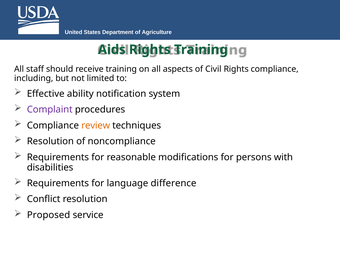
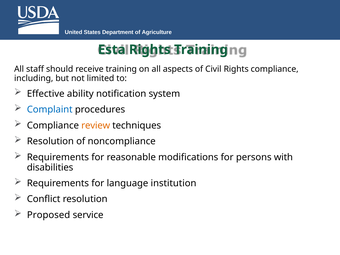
Aids: Aids -> Esta (112, 50)
Complaint colour: purple -> blue (50, 110)
difference: difference -> institution (174, 183)
